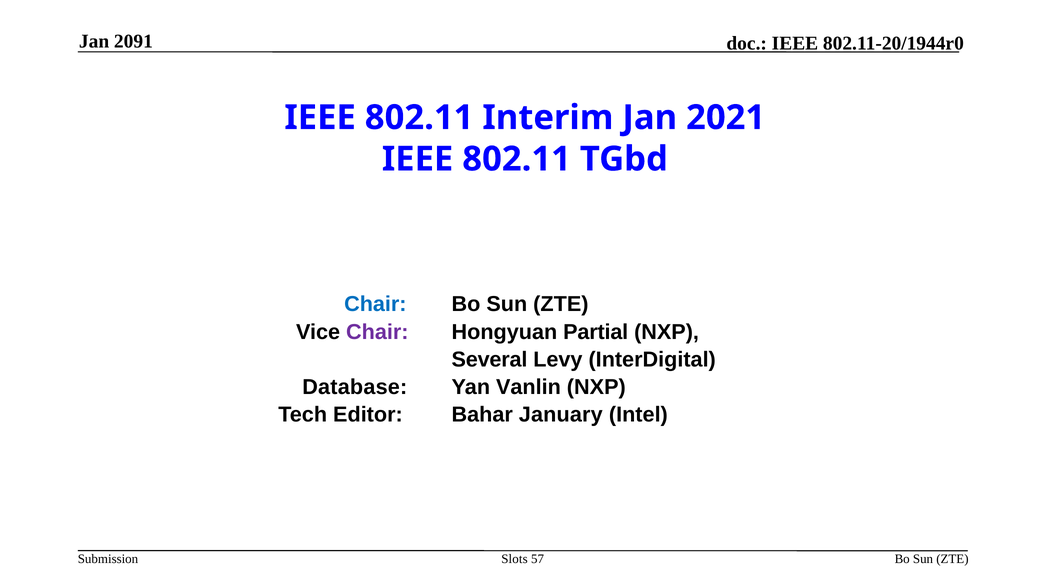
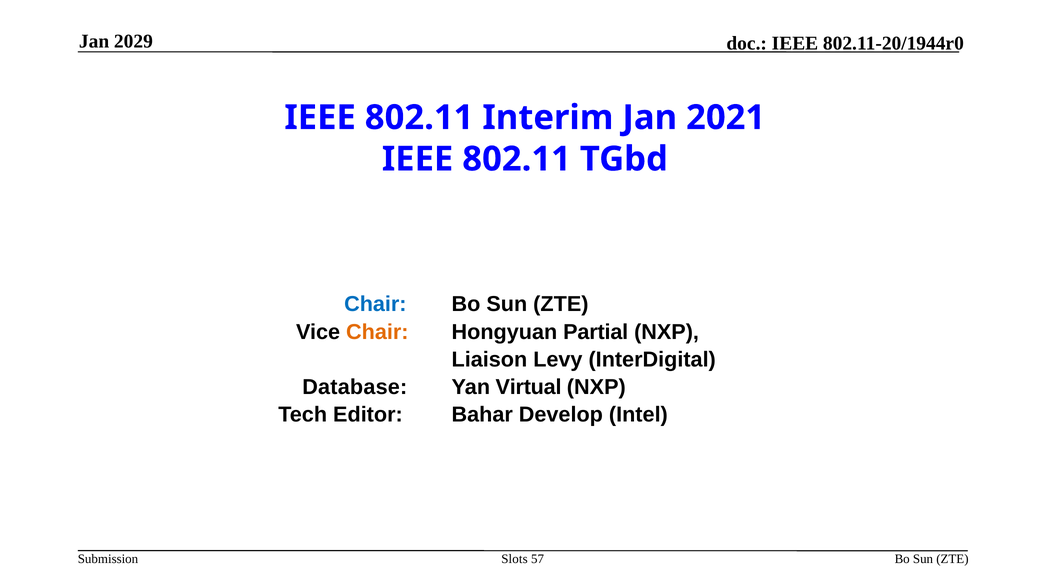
2091: 2091 -> 2029 (133, 41)
Chair colour: purple -> orange (377, 332)
Several: Several -> Liaison (489, 360)
Vanlin: Vanlin -> Virtual (529, 387)
January: January -> Develop (561, 415)
